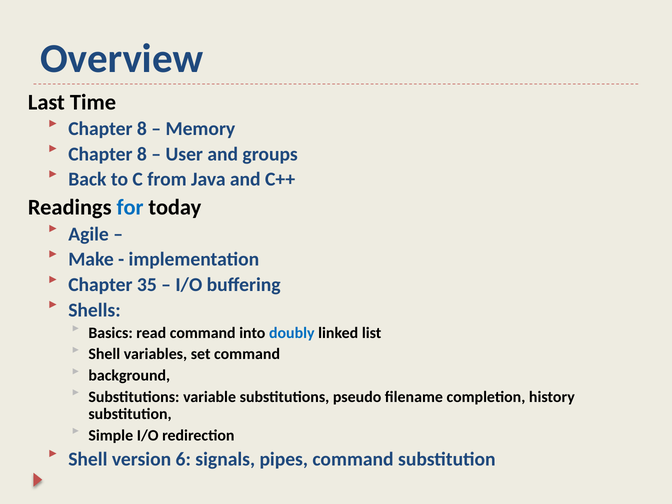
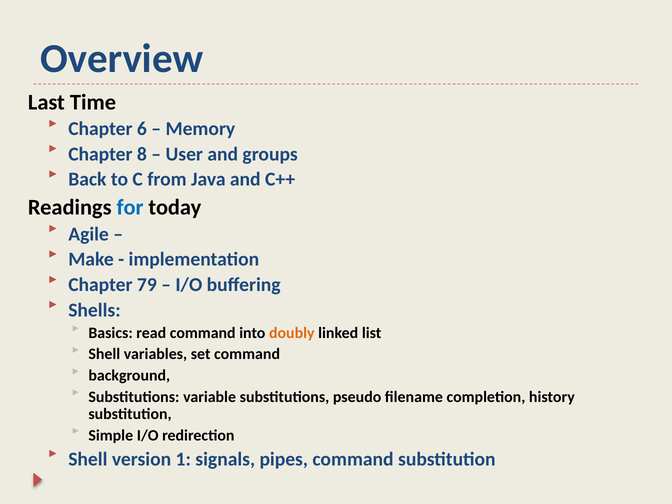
8: 8 -> 6 (142, 129)
35: 35 -> 79 (147, 285)
doubly colour: blue -> orange (292, 333)
6: 6 -> 1 (183, 459)
